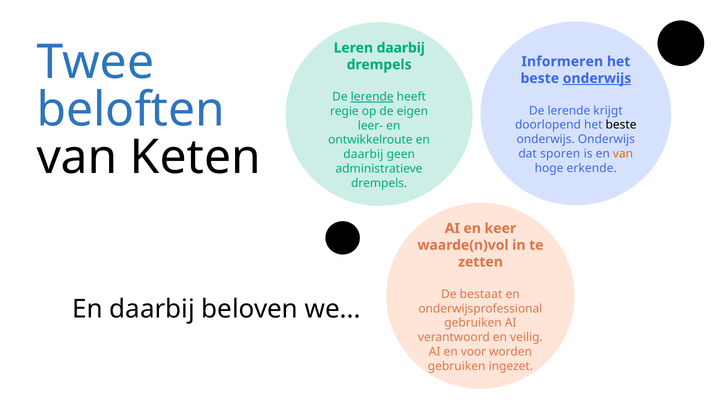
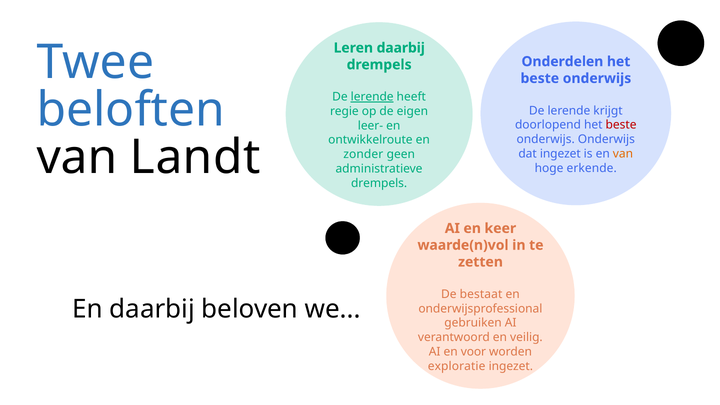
Informeren: Informeren -> Onderdelen (562, 62)
onderwijs underline: present -> none (597, 78)
beste colour: black -> red (621, 125)
Keten: Keten -> Landt (195, 158)
dat sporen: sporen -> ingezet (560, 154)
daarbij: daarbij -> zonder (363, 154)
gebruiken: gebruiken -> exploratie (457, 366)
